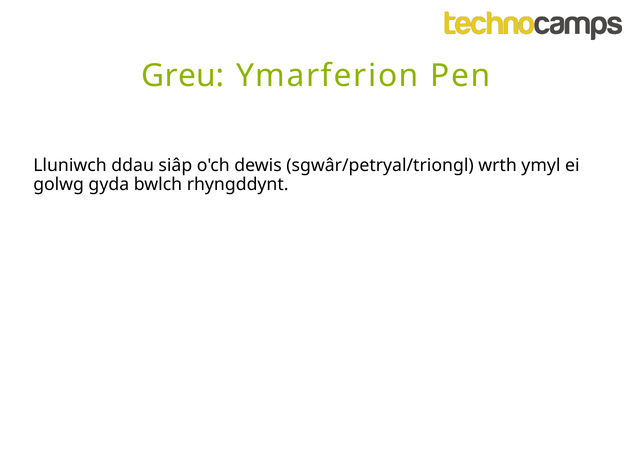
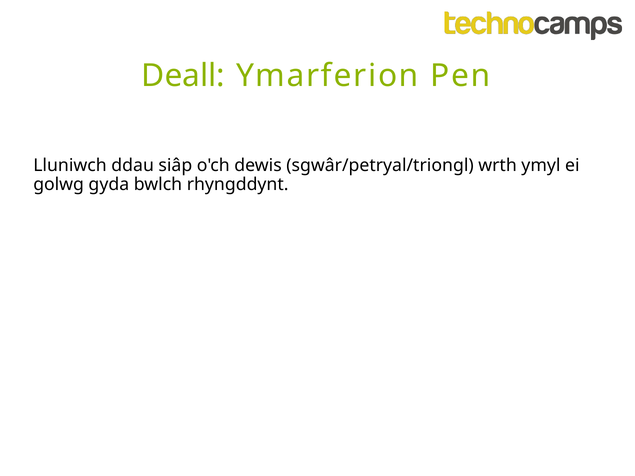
Greu: Greu -> Deall (183, 76)
